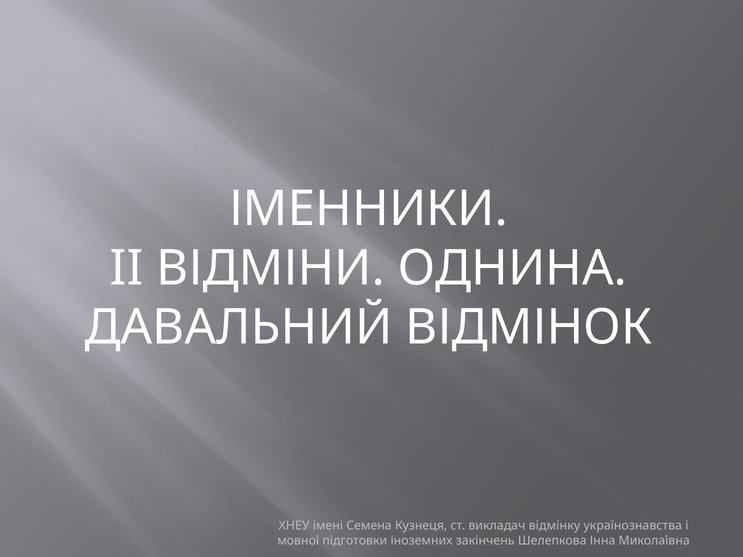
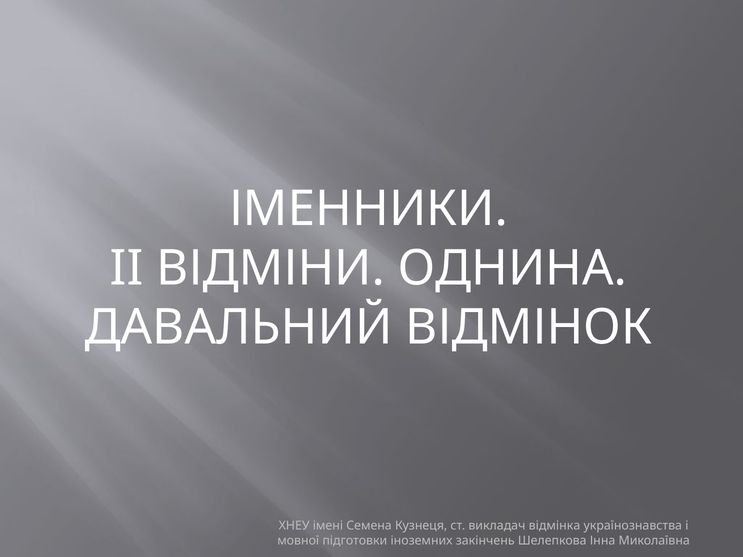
відмінку: відмінку -> відмінка (554, 526)
